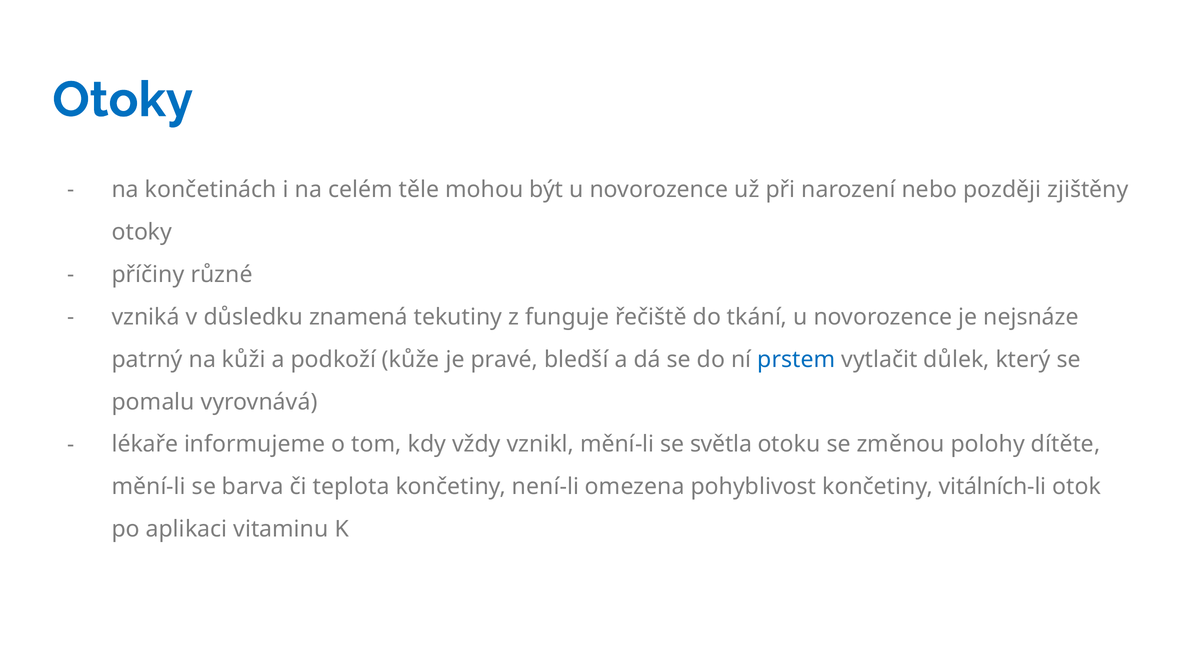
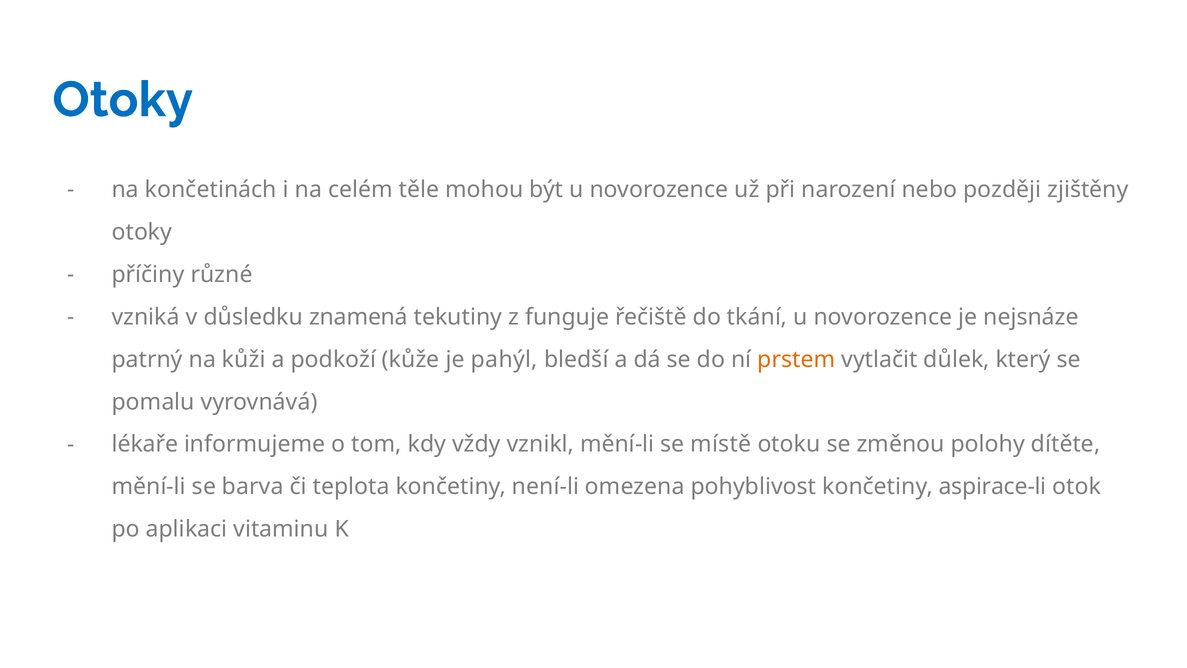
pravé: pravé -> pahýl (504, 359)
prstem colour: blue -> orange (796, 359)
světla: světla -> místě (721, 444)
vitálních-li: vitálních-li -> aspirace-li (993, 487)
